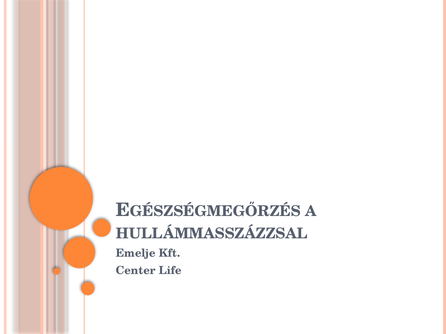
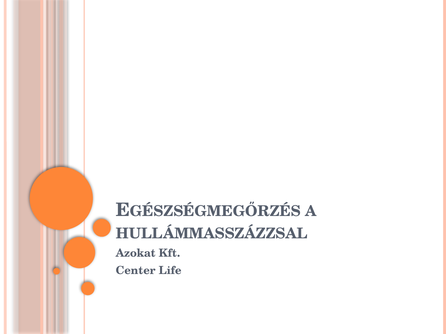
Emelje: Emelje -> Azokat (136, 254)
